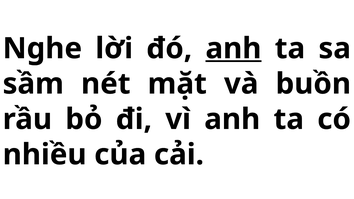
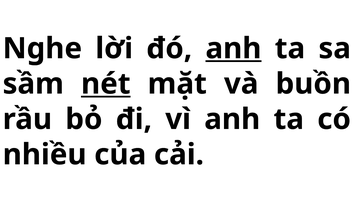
nét underline: none -> present (106, 84)
